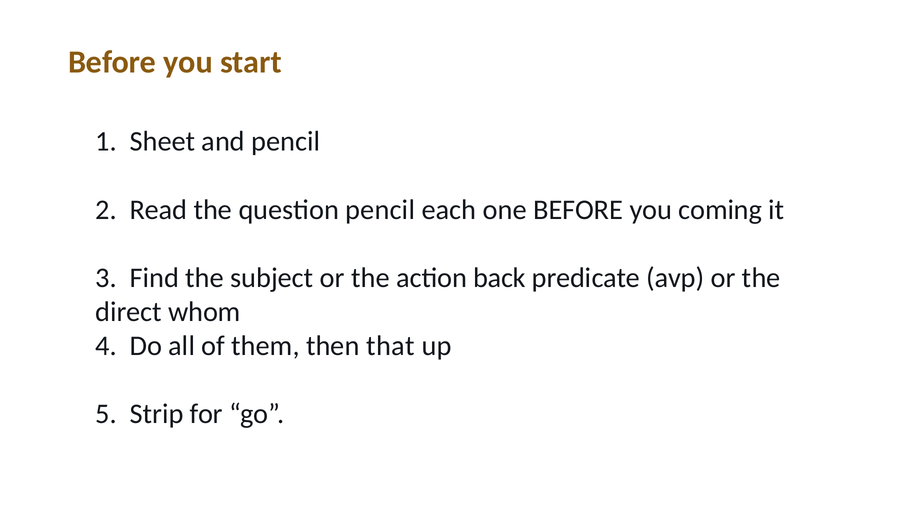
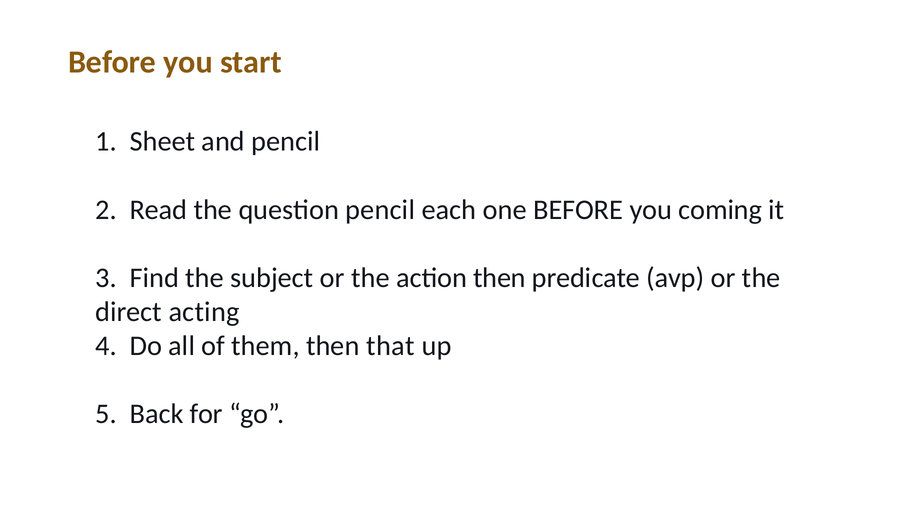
action back: back -> then (500, 278)
whom: whom -> acting (204, 312)
Strip: Strip -> Back (157, 414)
